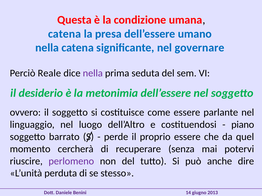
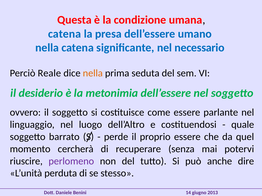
governare: governare -> necessario (200, 48)
nella colour: purple -> orange (93, 73)
piano: piano -> quale (243, 125)
